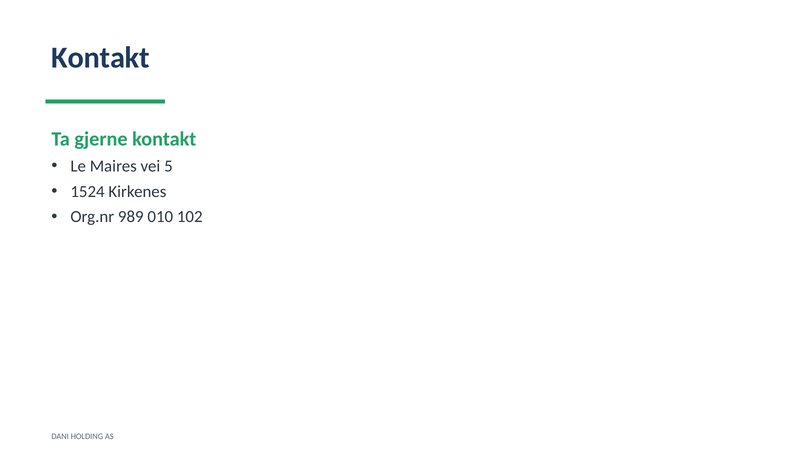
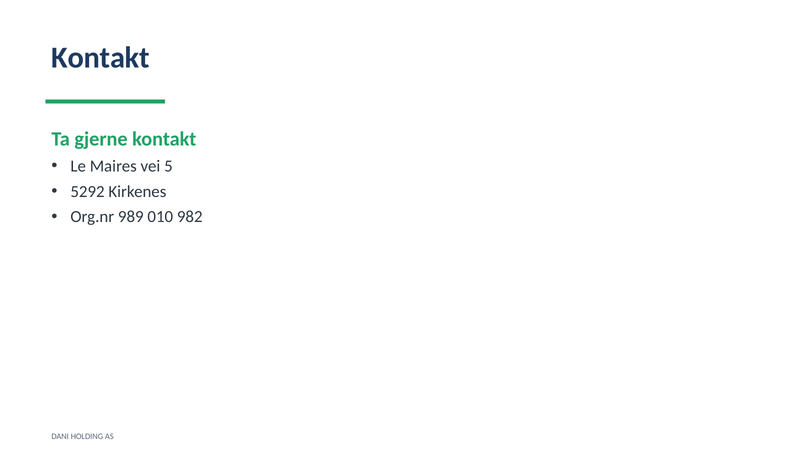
1524: 1524 -> 5292 (88, 192)
102: 102 -> 982 (190, 217)
